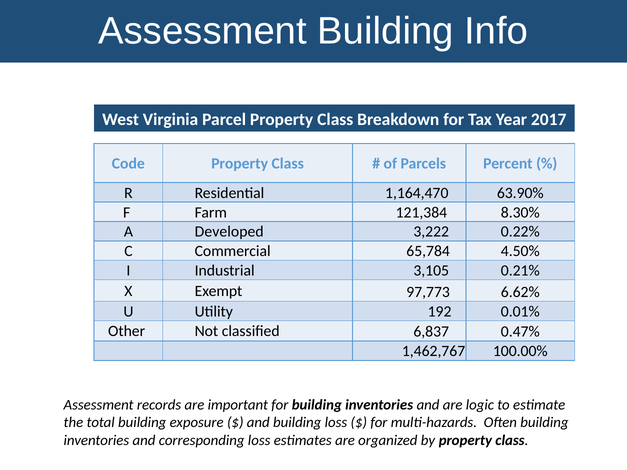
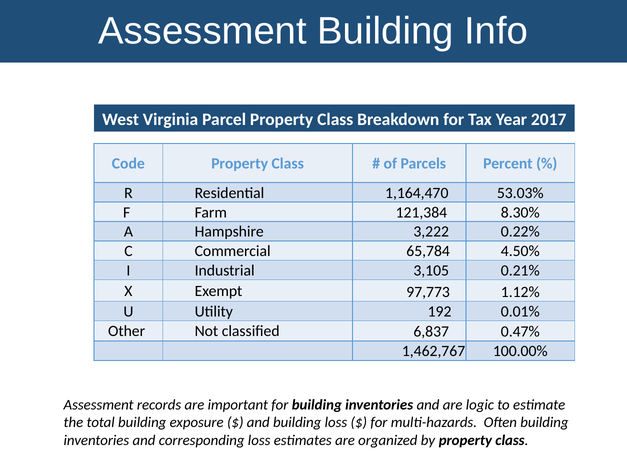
63.90%: 63.90% -> 53.03% (520, 193)
Developed: Developed -> Hampshire (229, 232)
6.62%: 6.62% -> 1.12% (520, 292)
